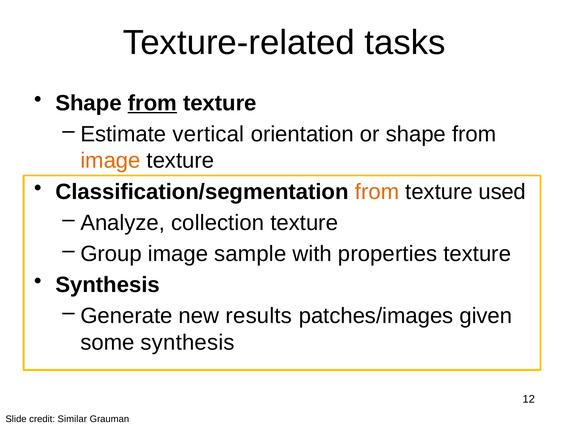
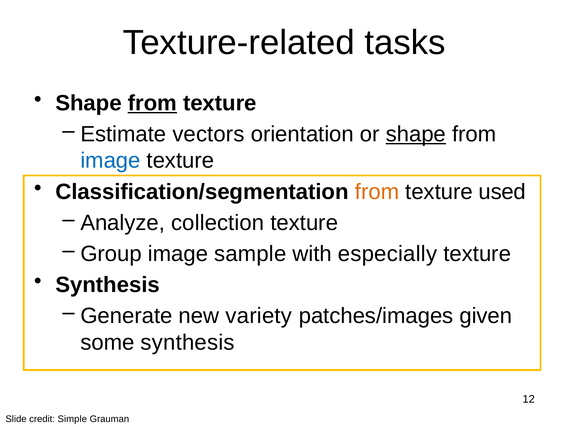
vertical: vertical -> vectors (208, 134)
shape underline: none -> present (416, 134)
image colour: orange -> blue (110, 161)
properties: properties -> especially (388, 254)
results: results -> variety (259, 316)
Similar: Similar -> Simple (72, 419)
